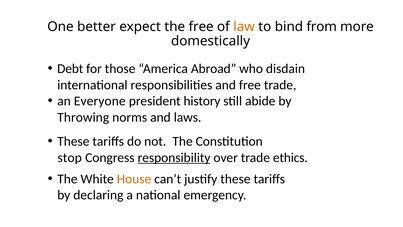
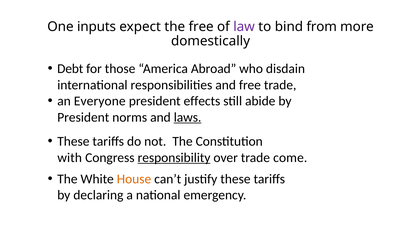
better: better -> inputs (97, 27)
law colour: orange -> purple (244, 27)
history: history -> effects (202, 101)
Throwing: Throwing -> President (83, 117)
laws underline: none -> present (188, 117)
stop: stop -> with (70, 157)
ethics: ethics -> come (290, 157)
